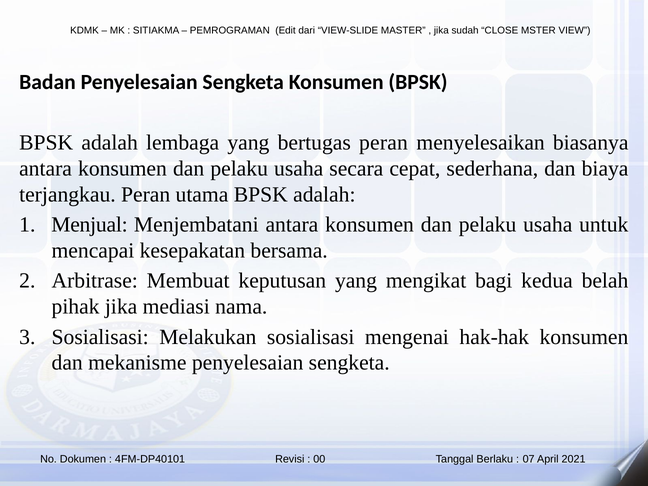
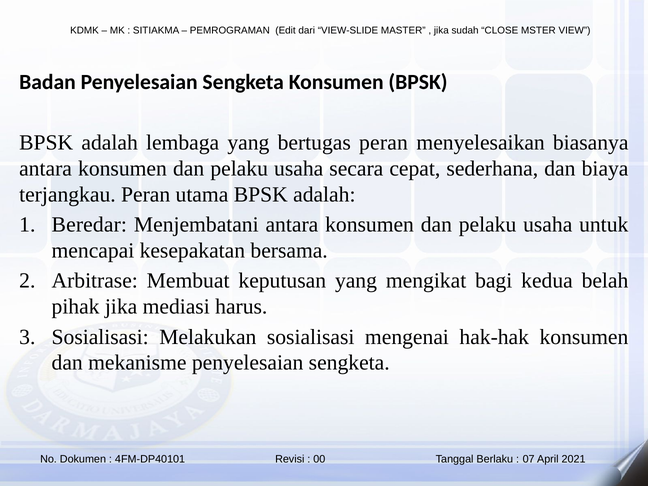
Menjual: Menjual -> Beredar (89, 225)
nama: nama -> harus (241, 307)
